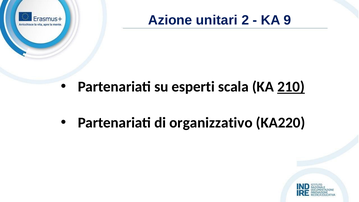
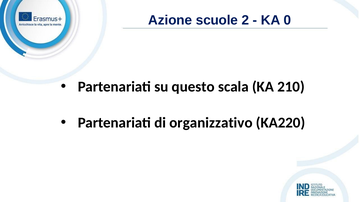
unitari: unitari -> scuole (217, 20)
9: 9 -> 0 (287, 20)
esperti: esperti -> questo (193, 87)
210 underline: present -> none (291, 87)
